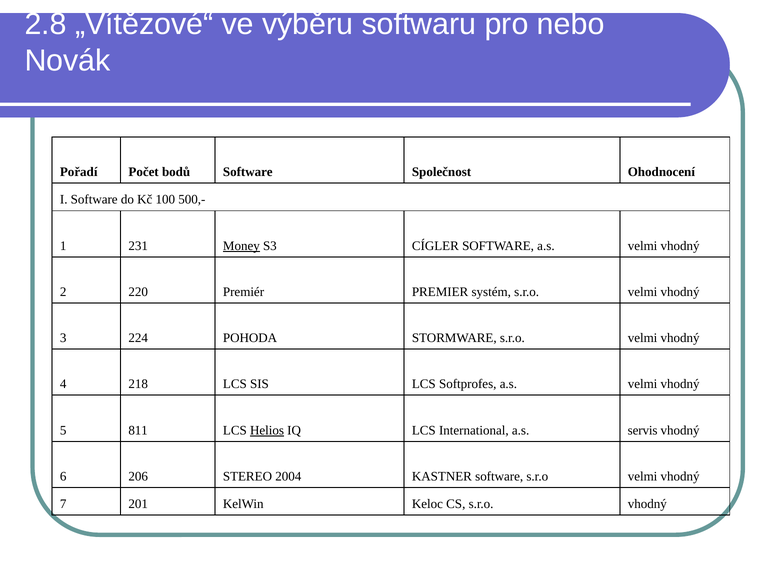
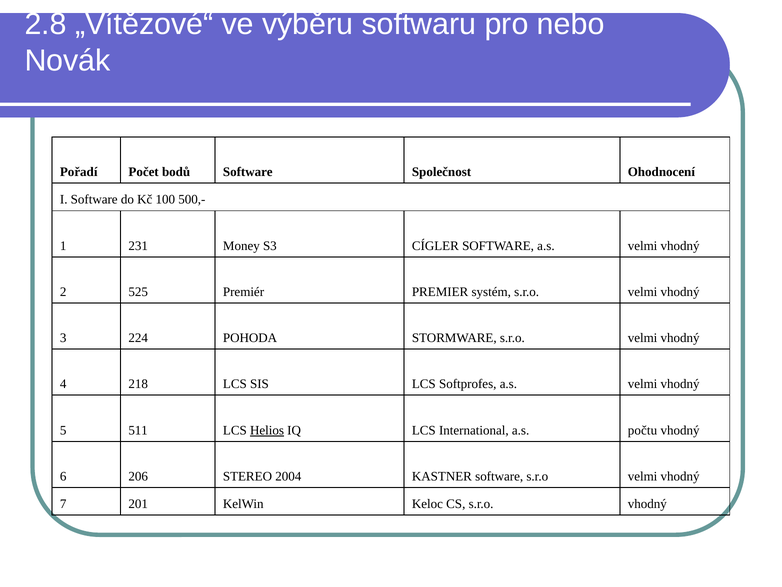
Money underline: present -> none (241, 246)
220: 220 -> 525 (138, 292)
811: 811 -> 511 (138, 430)
servis: servis -> počtu (642, 430)
